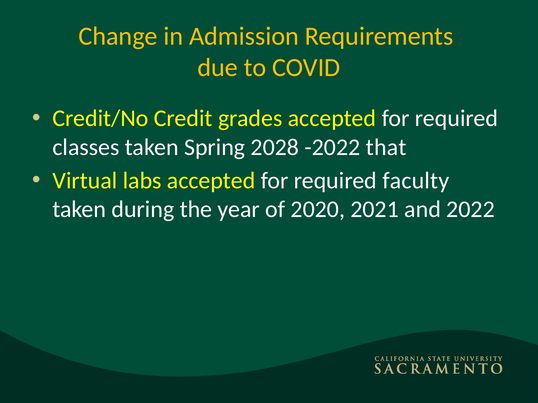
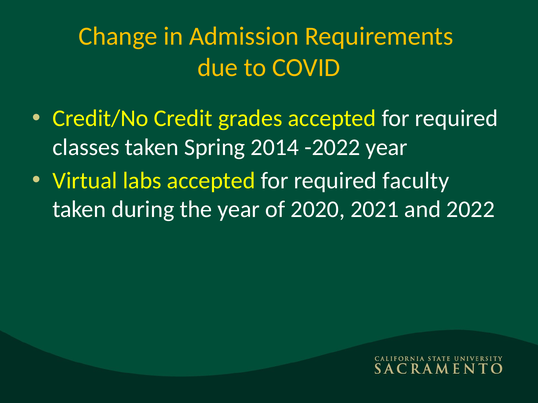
2028: 2028 -> 2014 (275, 147)
-2022 that: that -> year (387, 147)
